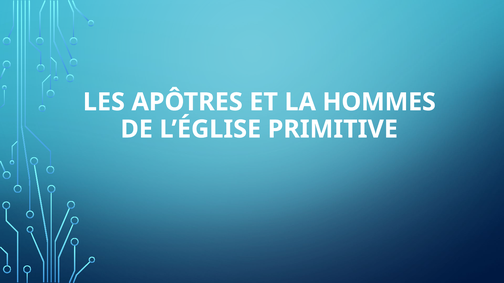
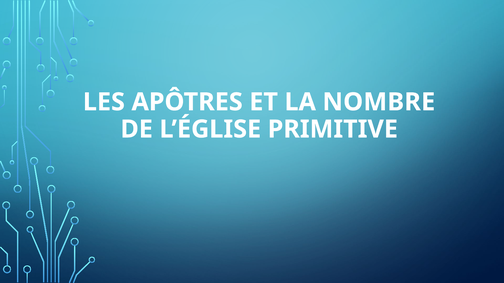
HOMMES: HOMMES -> NOMBRE (379, 102)
